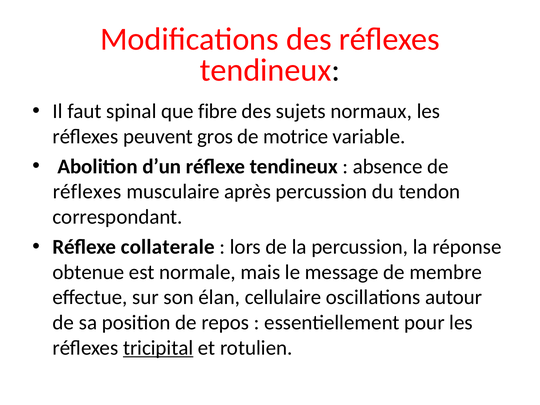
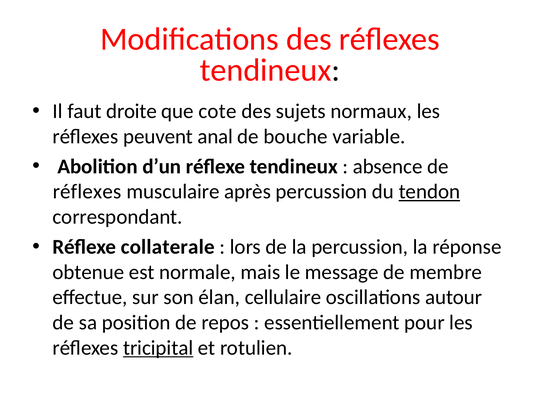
spinal: spinal -> droite (132, 111)
fibre: fibre -> cote (218, 111)
gros: gros -> anal (215, 136)
motrice: motrice -> bouche (296, 136)
tendon underline: none -> present (429, 192)
